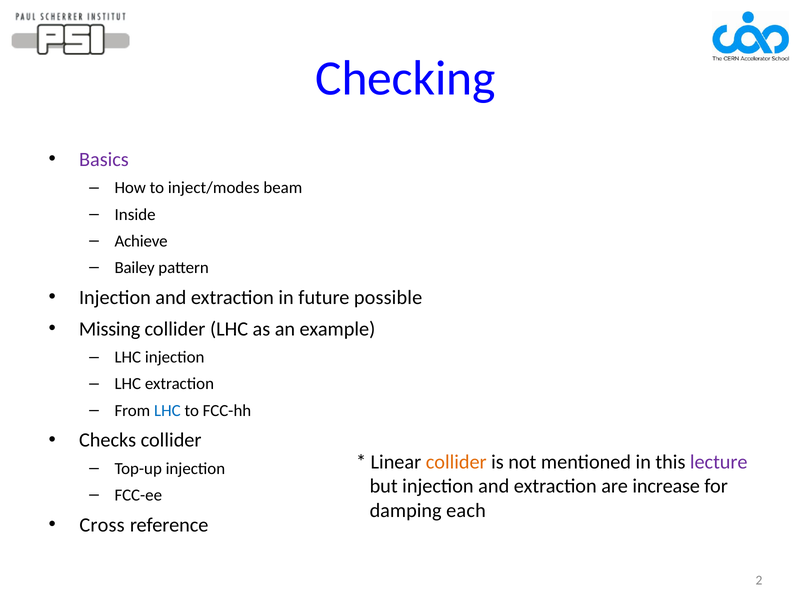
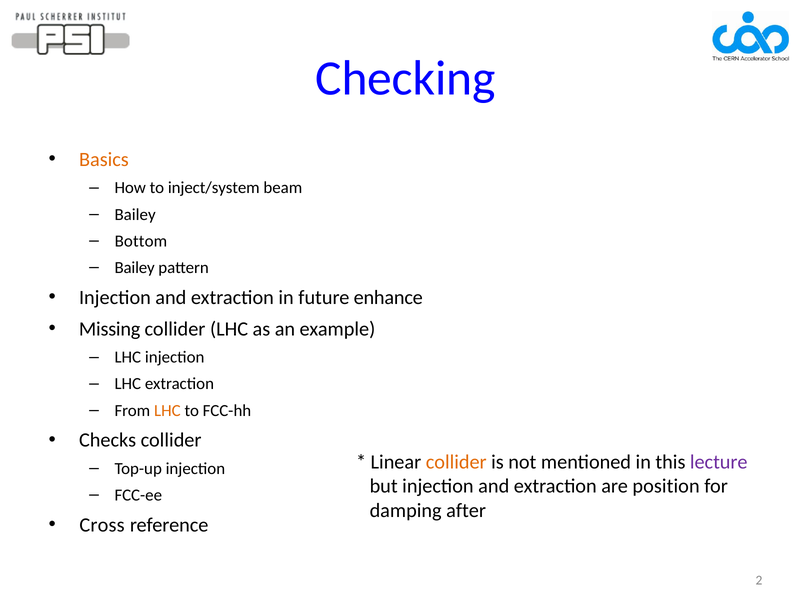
Basics colour: purple -> orange (104, 160)
inject/modes: inject/modes -> inject/system (214, 188)
Inside: Inside -> Bailey (135, 215)
Achieve: Achieve -> Bottom (141, 241)
possible: possible -> enhance (388, 297)
LHC colour: blue -> orange (167, 411)
increase: increase -> position (666, 486)
each: each -> after (466, 511)
